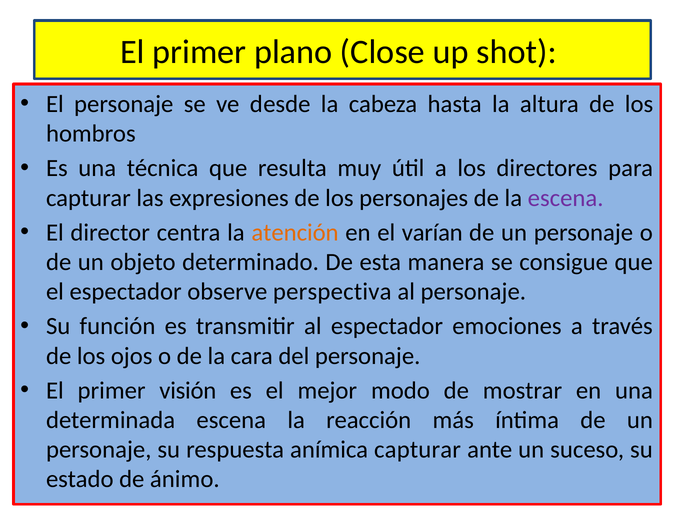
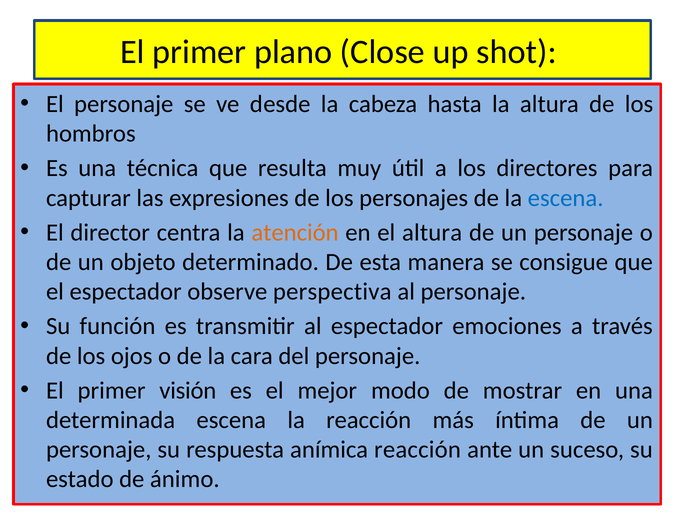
escena colour: purple -> blue (566, 198)
el varían: varían -> altura (432, 233)
anímica capturar: capturar -> reacción (418, 450)
